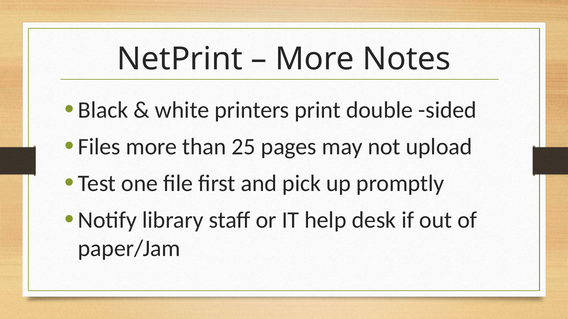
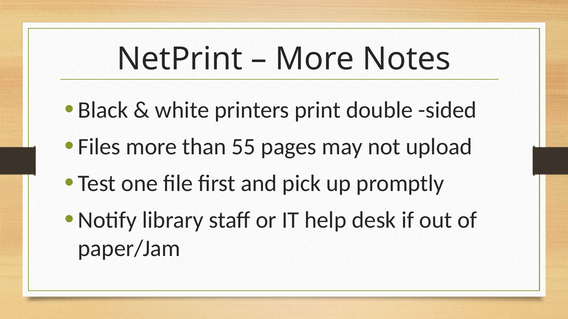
25: 25 -> 55 (244, 147)
